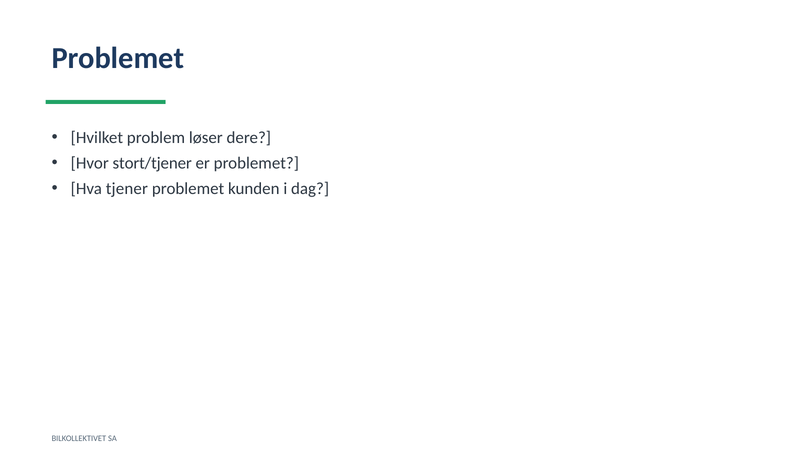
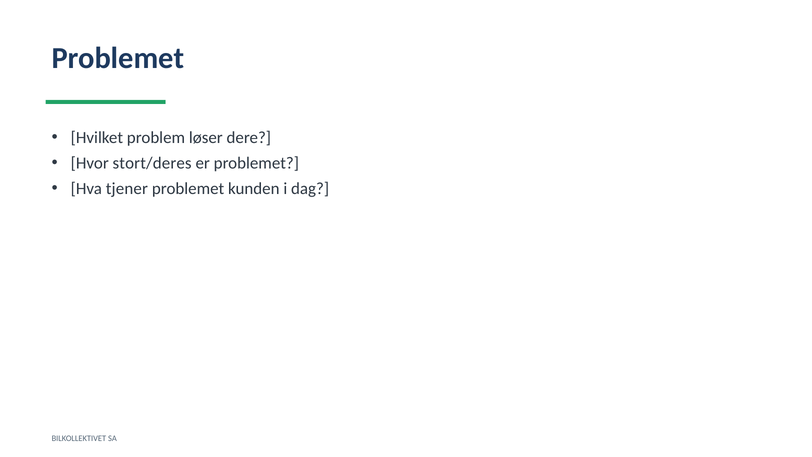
stort/tjener: stort/tjener -> stort/deres (152, 163)
